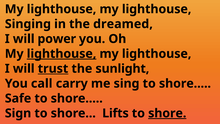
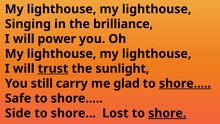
dreamed: dreamed -> brilliance (123, 24)
lighthouse underline: present -> none (62, 54)
call: call -> still (42, 83)
sing: sing -> glad (127, 83)
shore underline: none -> present (185, 83)
Sign: Sign -> Side (18, 113)
Lifts: Lifts -> Lost (115, 113)
